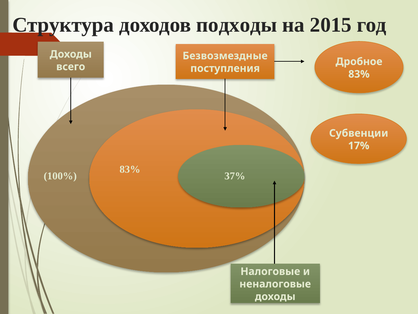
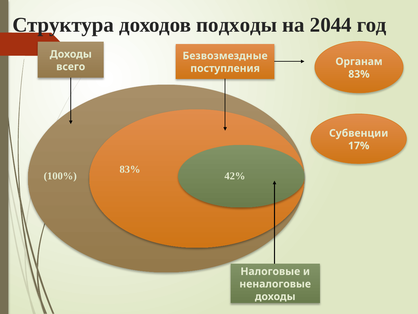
2015: 2015 -> 2044 (331, 25)
Дробное: Дробное -> Органам (359, 61)
37%: 37% -> 42% (235, 176)
